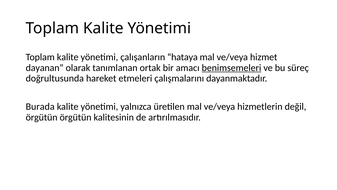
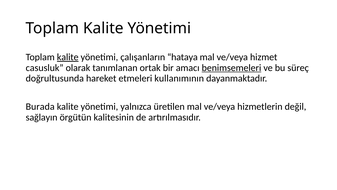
kalite underline: none -> present (68, 57)
dayanan: dayanan -> casusluk (45, 68)
çalışmalarını: çalışmalarını -> kullanımının (179, 78)
örgütün: örgütün -> sağlayın (42, 117)
